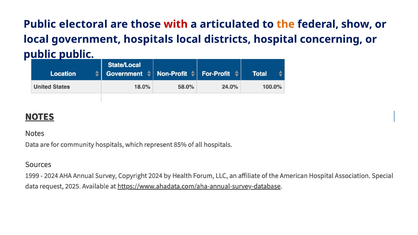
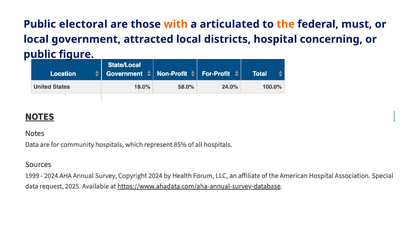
with colour: red -> orange (176, 24)
show: show -> must (357, 24)
hospitals: hospitals -> attracted (148, 39)
public public: public -> figure (76, 54)
